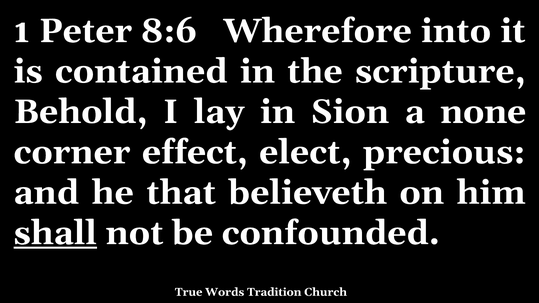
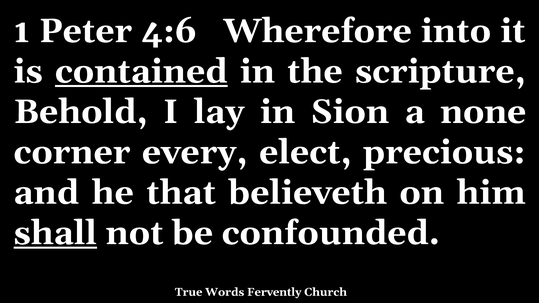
8:6: 8:6 -> 4:6 (169, 31)
contained underline: none -> present (141, 71)
effect: effect -> every (195, 152)
Tradition: Tradition -> Fervently (274, 292)
